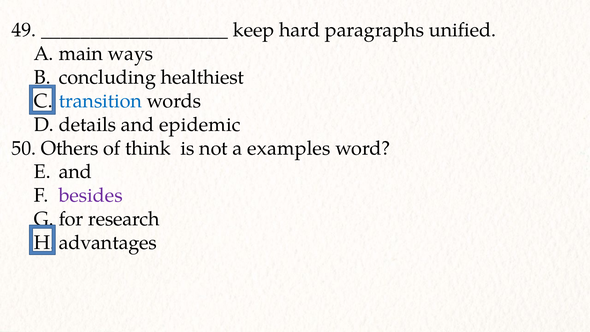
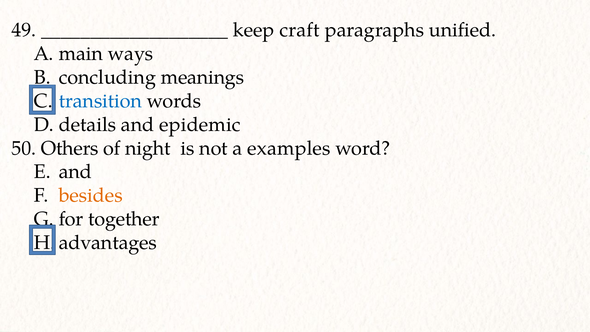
hard: hard -> craft (300, 30)
healthiest: healthiest -> meanings (202, 77)
think: think -> night (148, 148)
besides colour: purple -> orange (91, 195)
research: research -> together (124, 219)
